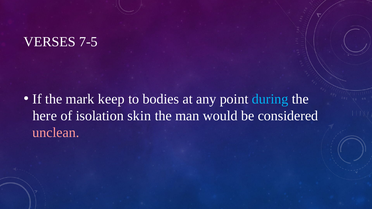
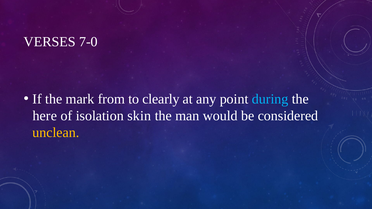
7-5: 7-5 -> 7-0 (88, 42)
keep: keep -> from (111, 99)
bodies: bodies -> clearly (161, 99)
unclean colour: pink -> yellow (56, 133)
